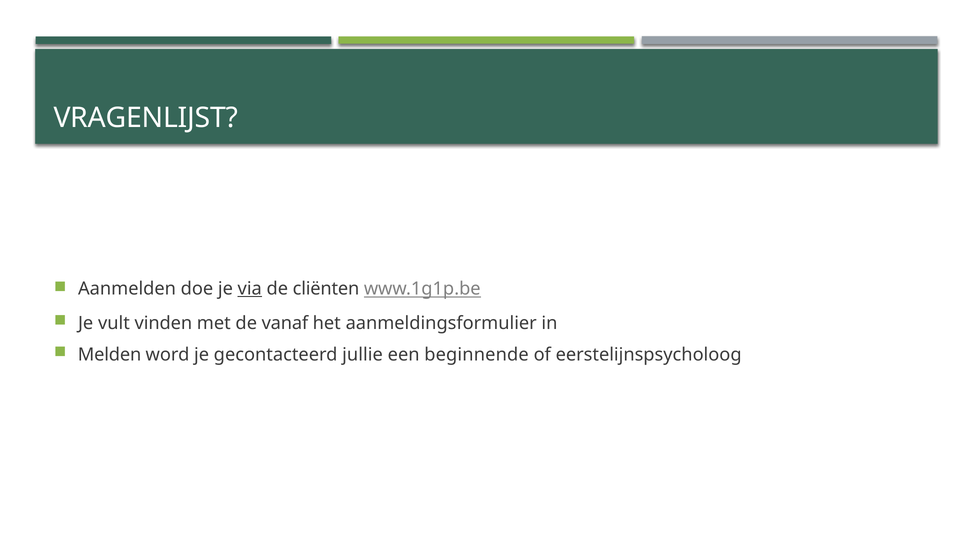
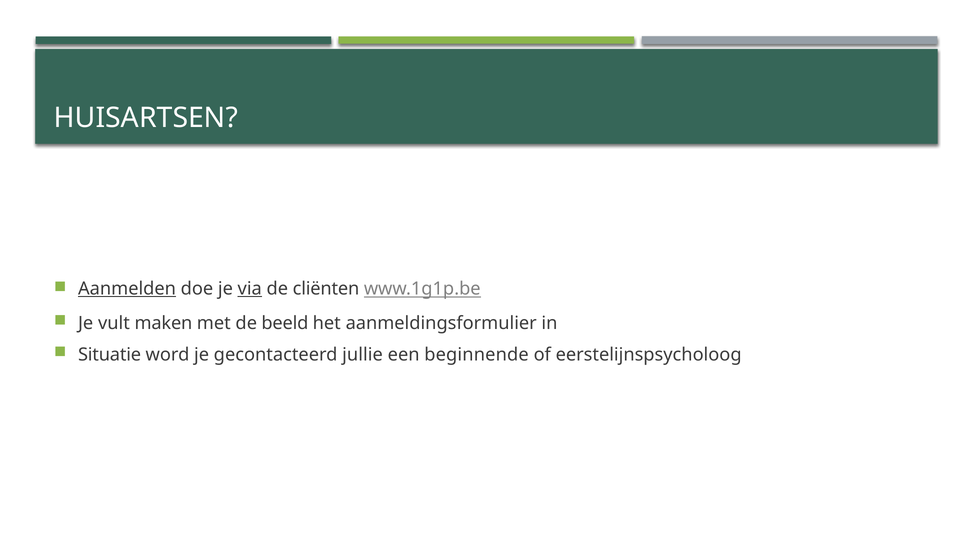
VRAGENLIJST: VRAGENLIJST -> HUISARTSEN (146, 118)
Aanmelden underline: none -> present (127, 289)
vinden: vinden -> maken (163, 324)
vanaf: vanaf -> beeld (285, 324)
Melden: Melden -> Situatie (110, 355)
